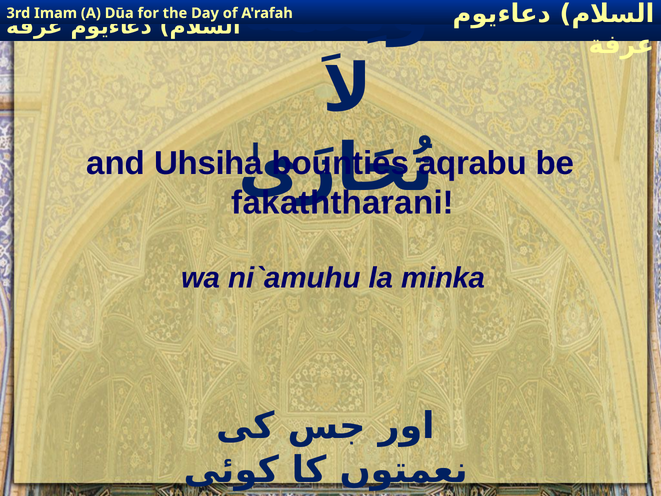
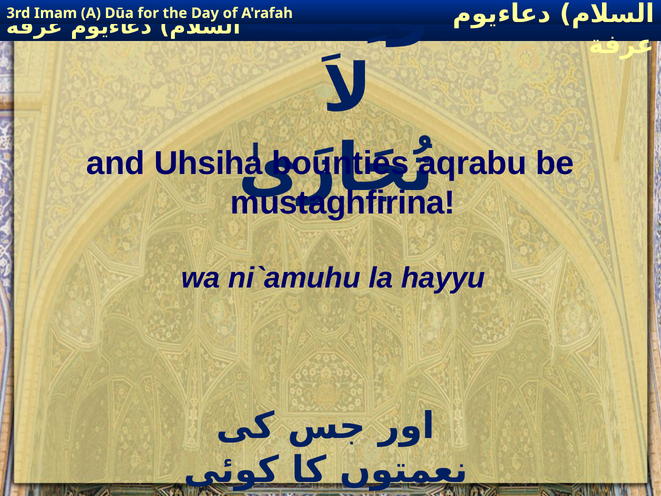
fakaththarani: fakaththarani -> mustaghfirina (343, 203)
minka: minka -> hayyu (443, 278)
